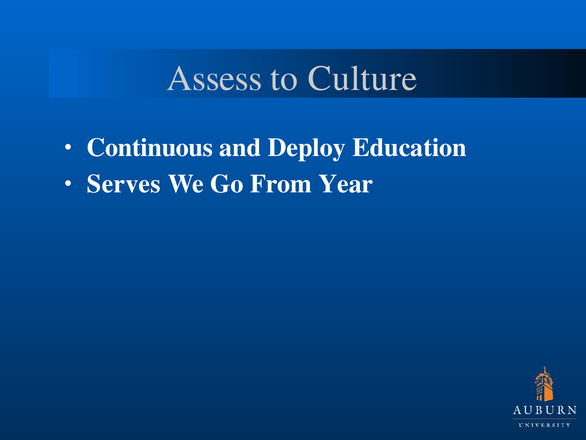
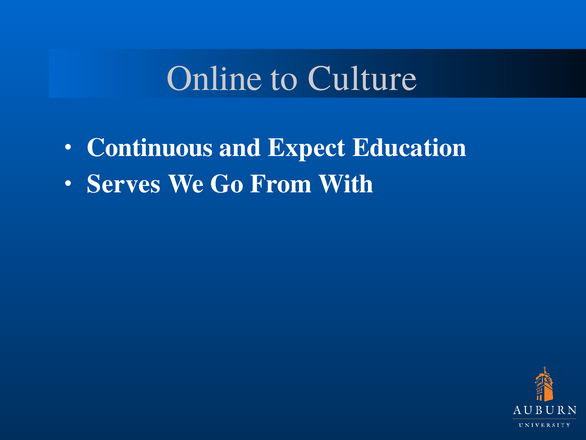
Assess: Assess -> Online (214, 78)
Deploy: Deploy -> Expect (307, 147)
Year: Year -> With (346, 184)
